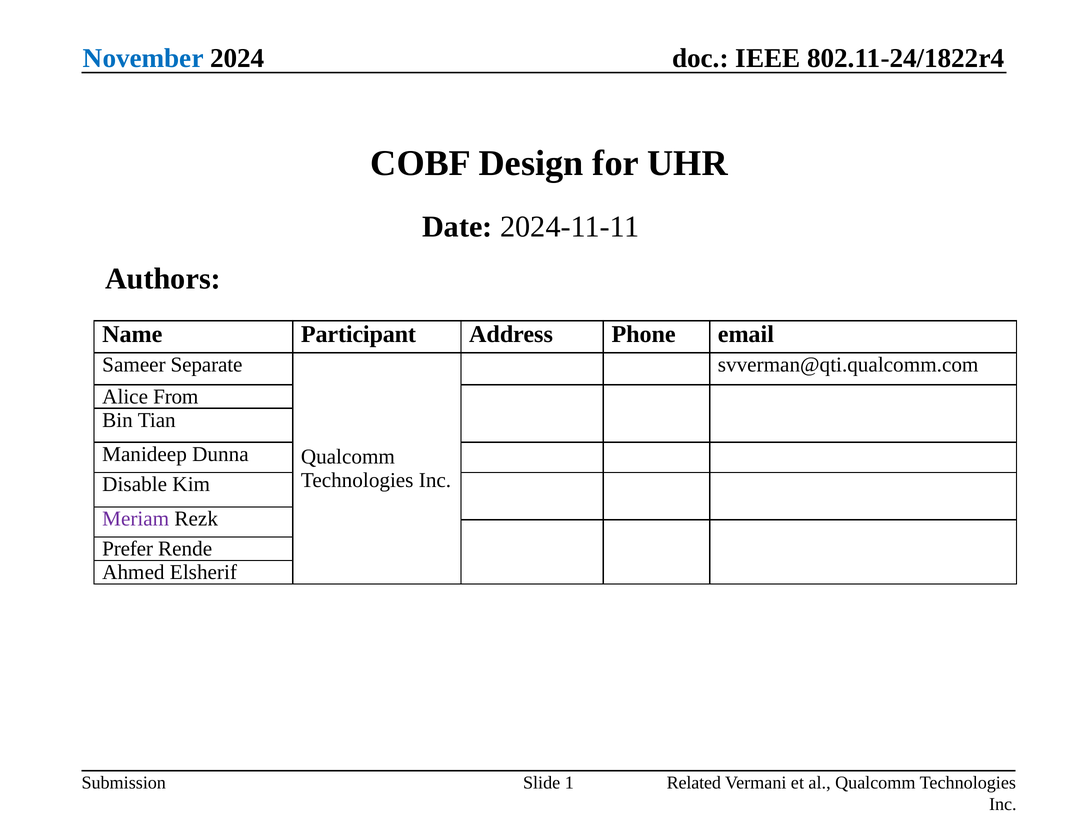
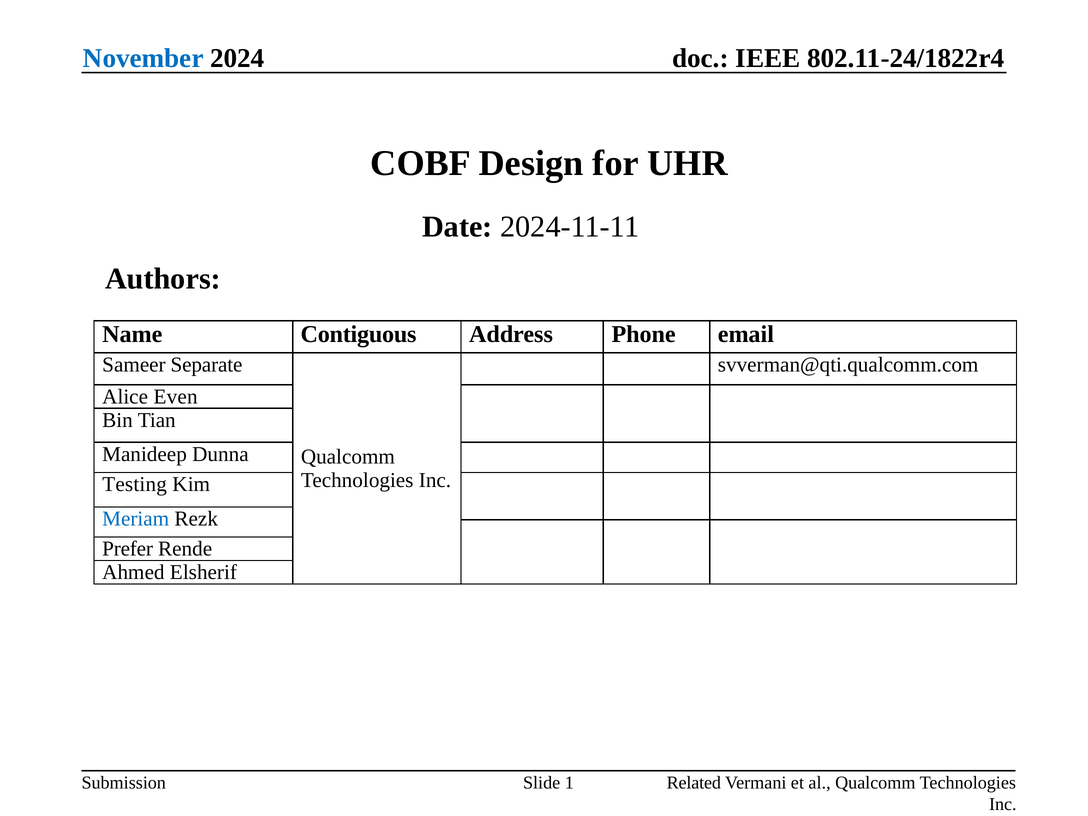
Participant: Participant -> Contiguous (359, 334)
From: From -> Even (176, 397)
Disable: Disable -> Testing (135, 484)
Meriam colour: purple -> blue (136, 519)
